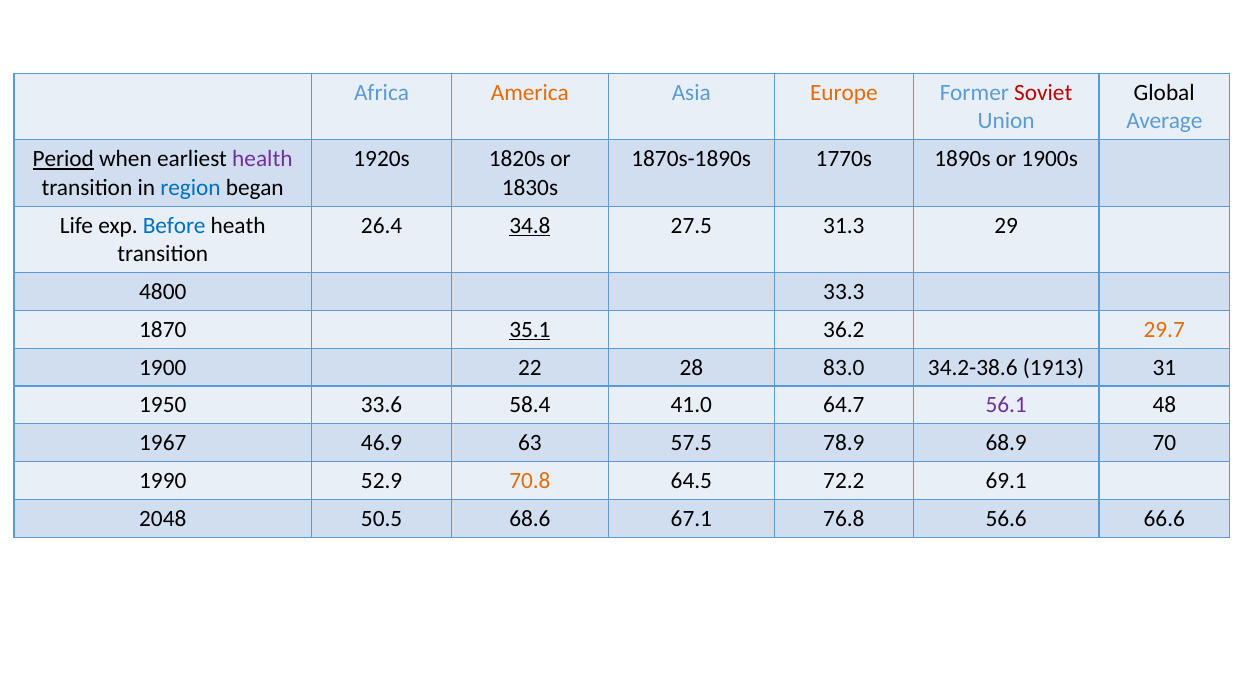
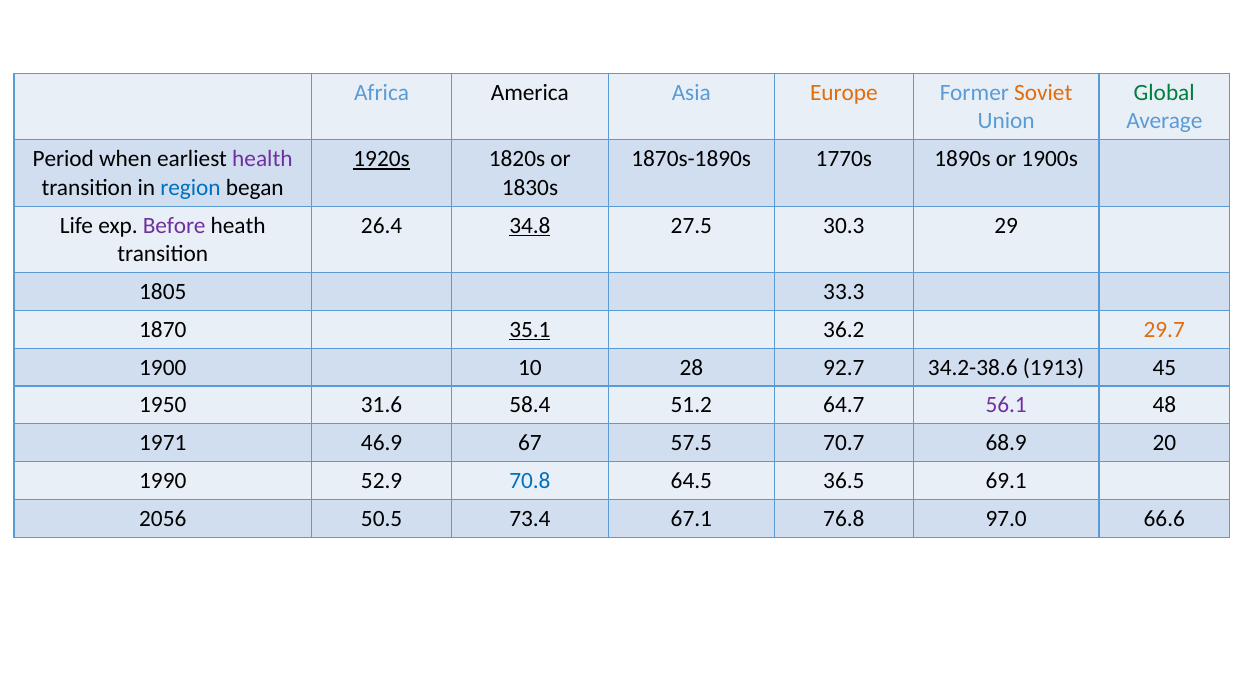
America colour: orange -> black (530, 93)
Soviet colour: red -> orange (1043, 93)
Global colour: black -> green (1164, 93)
Period underline: present -> none (63, 159)
1920s underline: none -> present (382, 159)
Before colour: blue -> purple (174, 225)
31.3: 31.3 -> 30.3 (844, 225)
4800: 4800 -> 1805 (163, 292)
22: 22 -> 10 (530, 367)
83.0: 83.0 -> 92.7 (844, 367)
31: 31 -> 45 (1164, 367)
33.6: 33.6 -> 31.6 (382, 405)
41.0: 41.0 -> 51.2 (691, 405)
1967: 1967 -> 1971 (163, 443)
63: 63 -> 67 (530, 443)
78.9: 78.9 -> 70.7 (844, 443)
70: 70 -> 20 (1164, 443)
70.8 colour: orange -> blue (530, 481)
72.2: 72.2 -> 36.5 (844, 481)
2048: 2048 -> 2056 (163, 519)
68.6: 68.6 -> 73.4 (530, 519)
56.6: 56.6 -> 97.0 (1006, 519)
